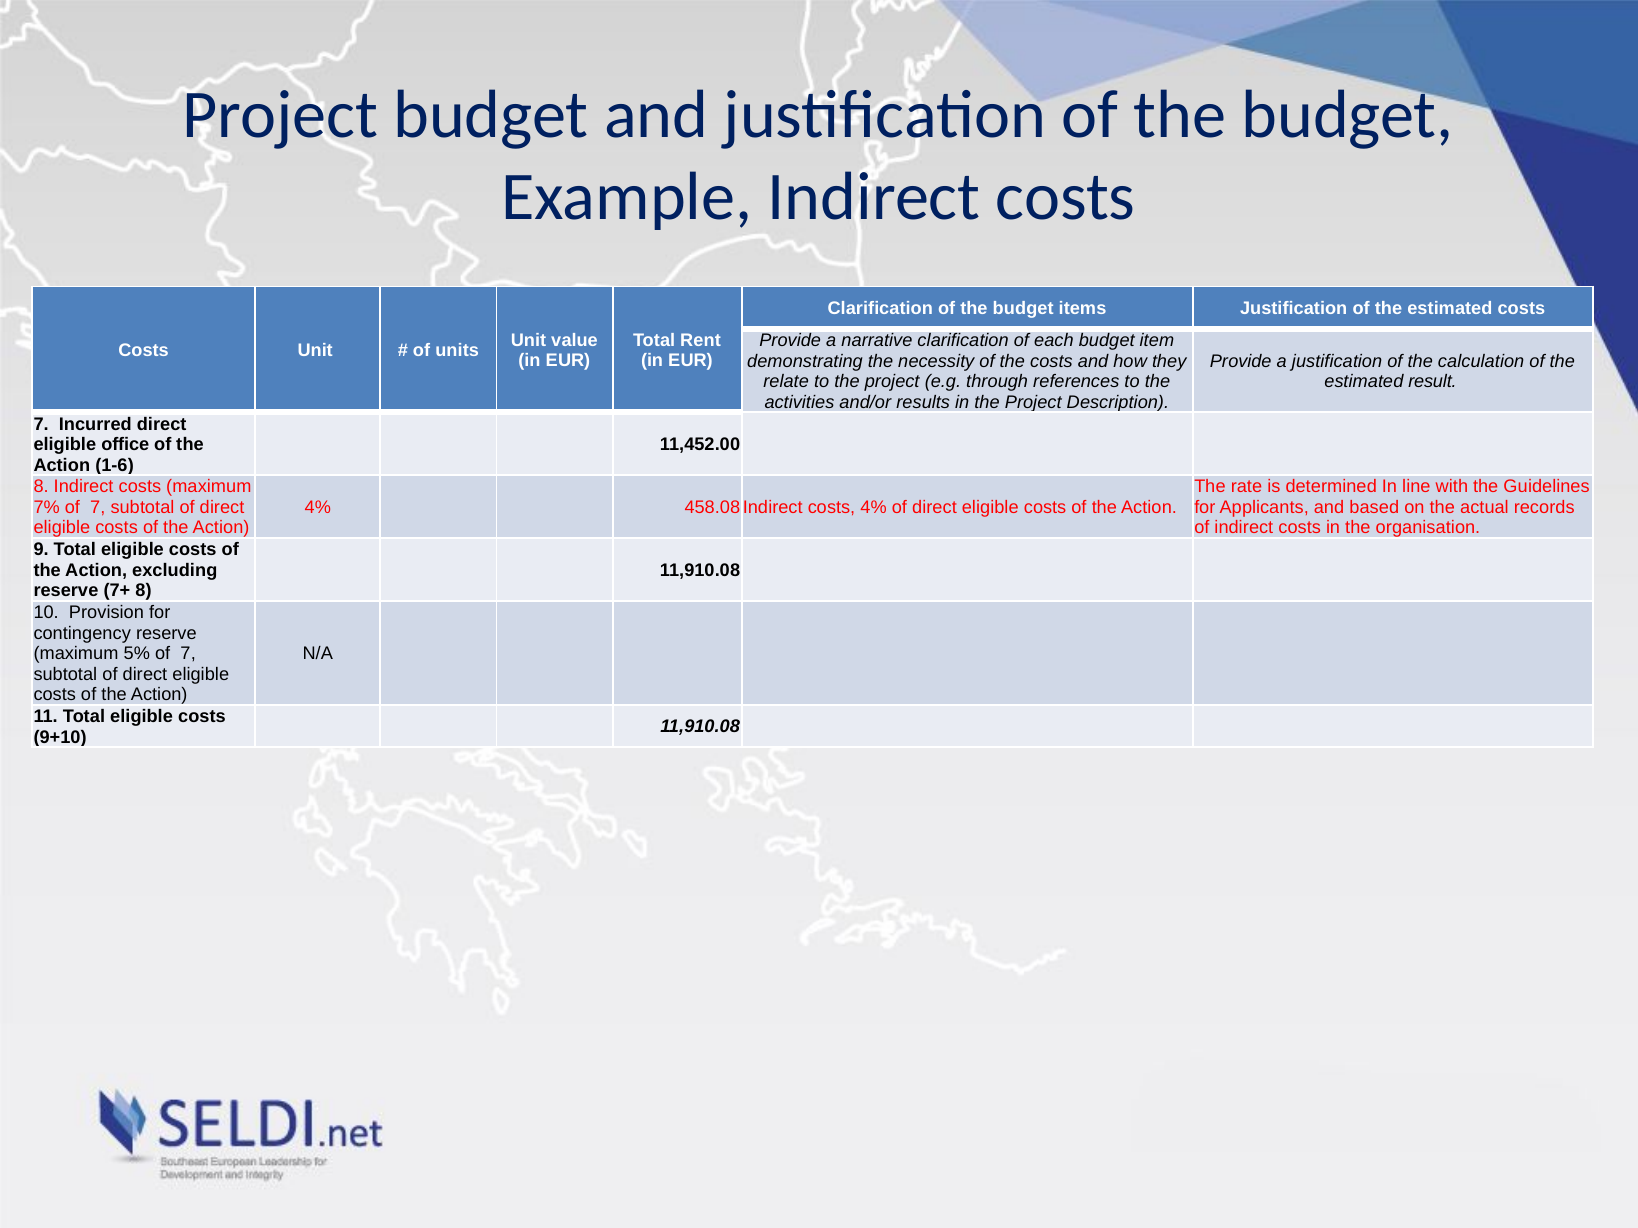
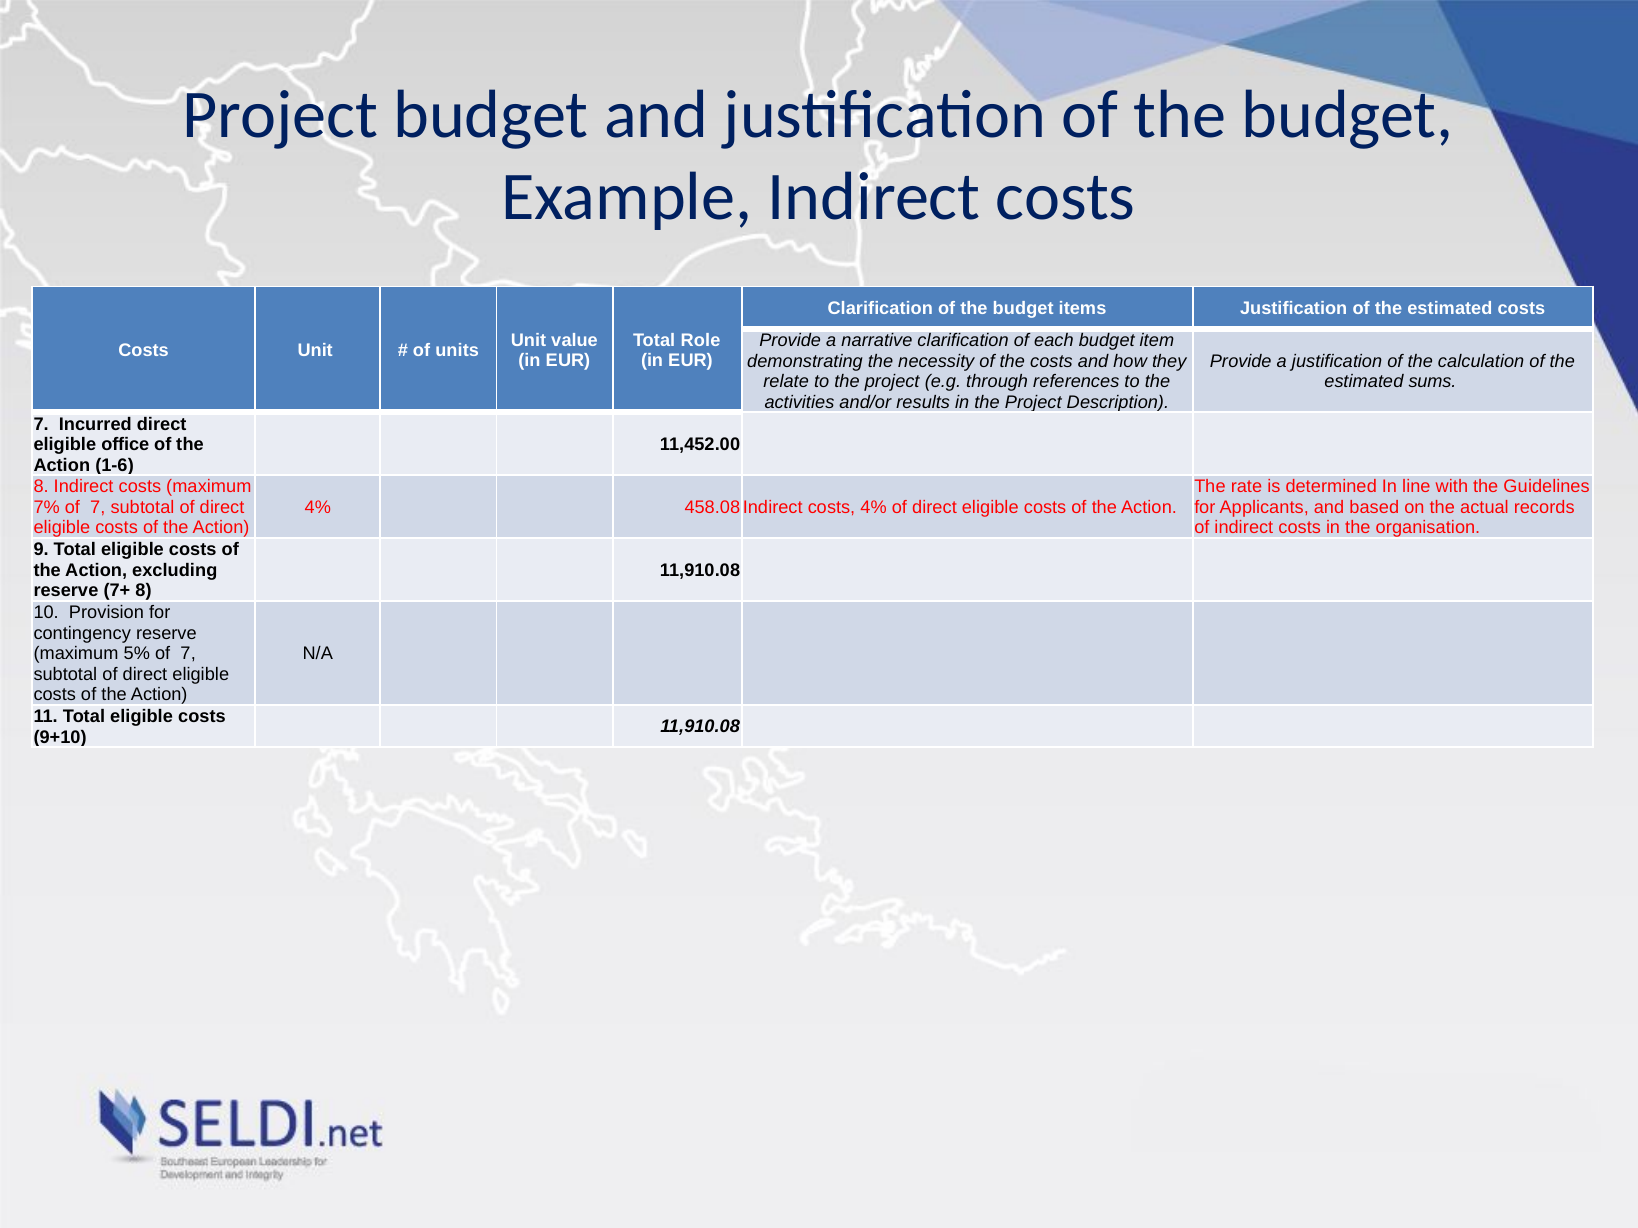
Rent: Rent -> Role (700, 340)
result: result -> sums (1432, 382)
